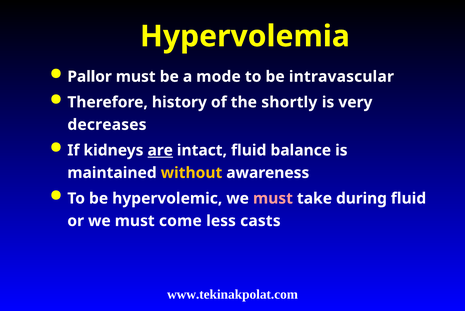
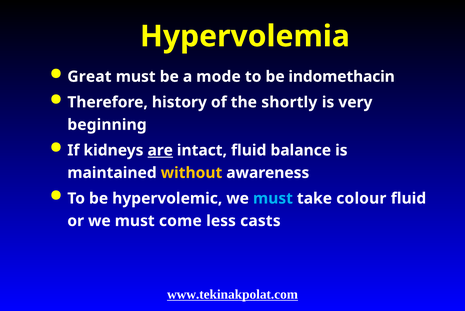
Pallor: Pallor -> Great (89, 77)
intravascular: intravascular -> indomethacin (342, 77)
decreases: decreases -> beginning (107, 125)
must colour: pink -> light blue (273, 198)
during: during -> colour (361, 198)
www.tekinakpolat.com underline: none -> present (233, 295)
